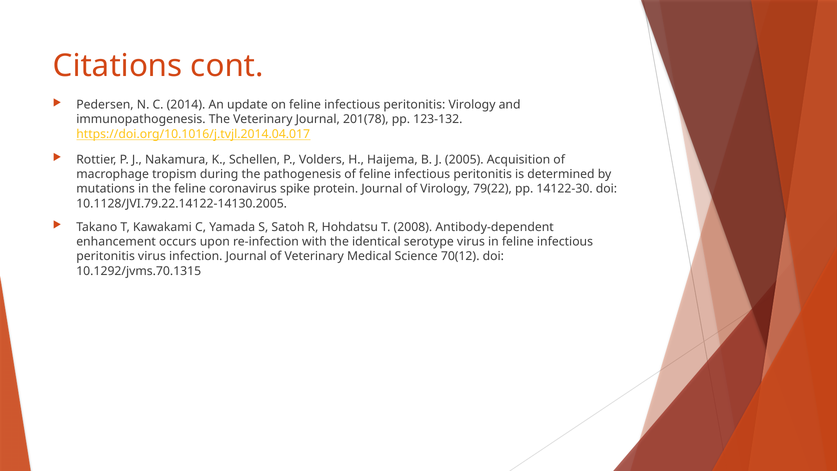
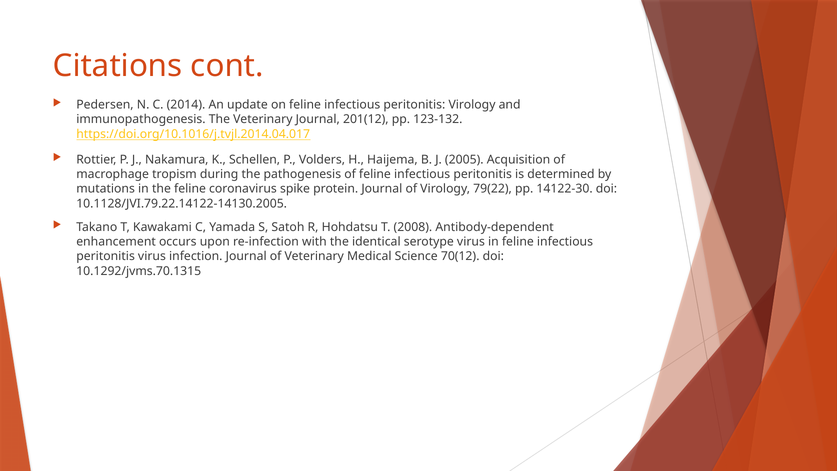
201(78: 201(78 -> 201(12 (366, 119)
